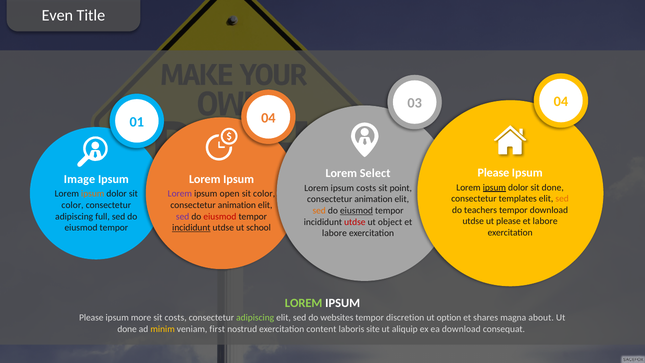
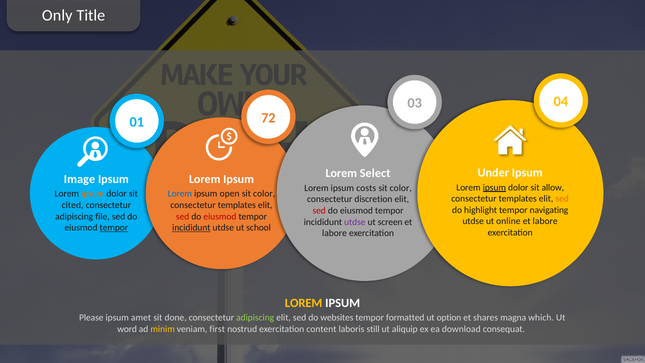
Even: Even -> Only (57, 15)
01 04: 04 -> 72 (268, 118)
Please: Please -> Under (493, 173)
sit done: done -> allow (553, 187)
point: point -> color (401, 188)
Lorem colour: purple -> blue (180, 194)
animation: animation -> discretion (373, 199)
color: color -> cited (73, 205)
animation: animation -> templates (237, 205)
teachers: teachers -> highlight (481, 210)
tempor download: download -> navigating (549, 210)
sed colour: orange -> red (319, 211)
eiusmod underline: present -> none (356, 211)
full: full -> file (102, 216)
sed colour: purple -> red (183, 216)
ut please: please -> online (508, 221)
utdse colour: red -> purple (355, 222)
object: object -> screen (390, 222)
tempor underline: none -> present (114, 228)
LOREM colour: light green -> yellow (304, 303)
more: more -> amet (141, 318)
sit costs: costs -> done (176, 318)
discretion: discretion -> formatted (405, 318)
about: about -> which (541, 318)
done: done -> word (127, 329)
site: site -> still (373, 329)
